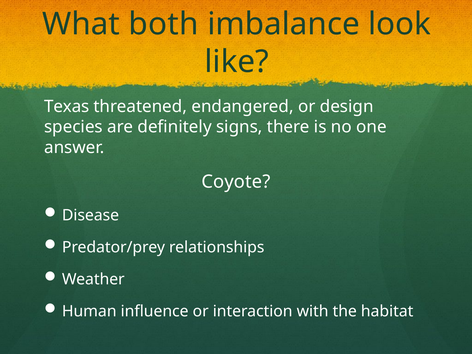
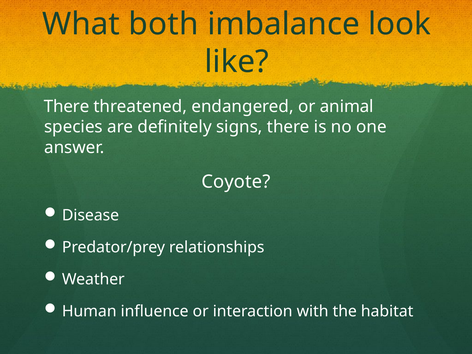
Texas: Texas -> There (67, 106)
design: design -> animal (347, 106)
